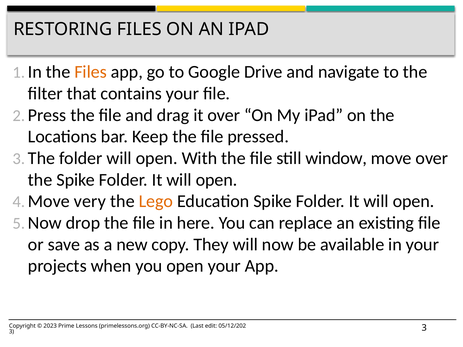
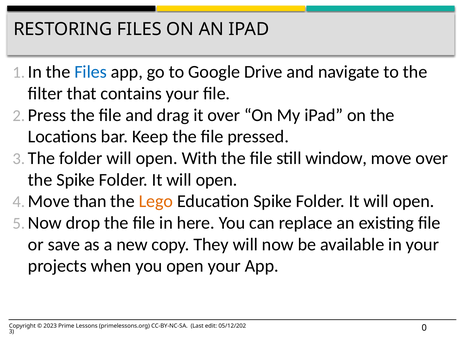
Files colour: orange -> blue (91, 72)
very: very -> than (90, 201)
3: 3 -> 0 (424, 328)
